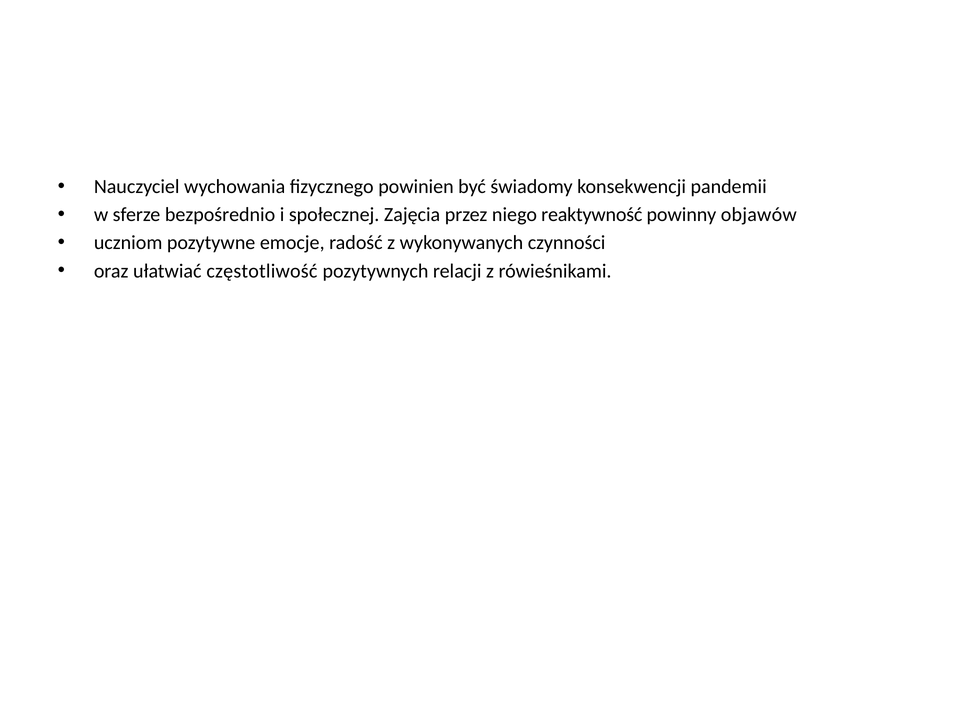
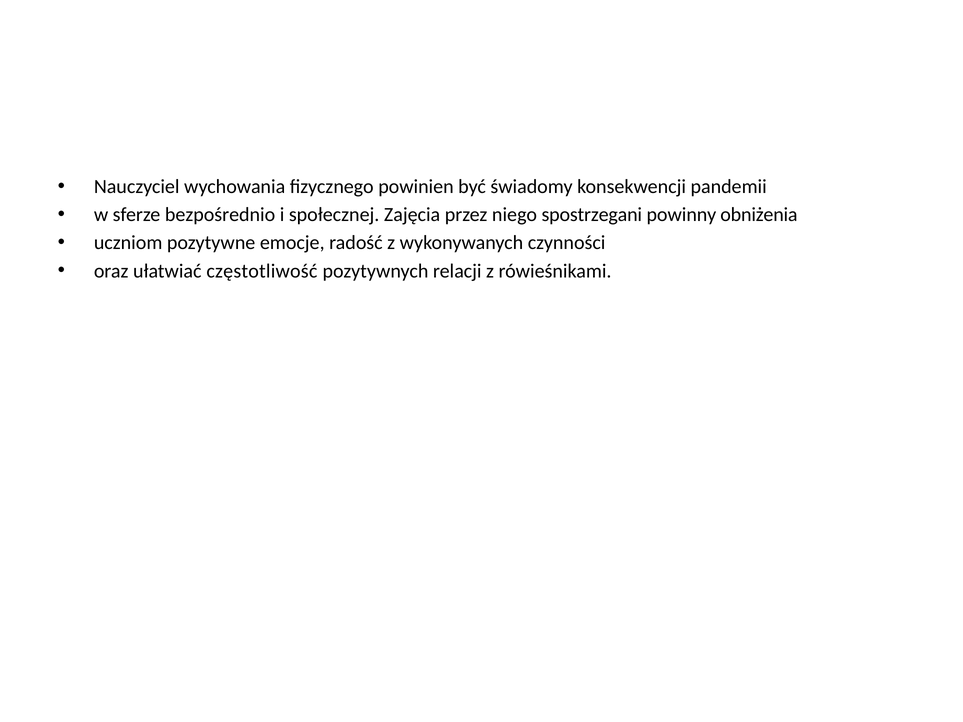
reaktywność: reaktywność -> spostrzegani (592, 215)
objawów: objawów -> obniżenia (759, 215)
